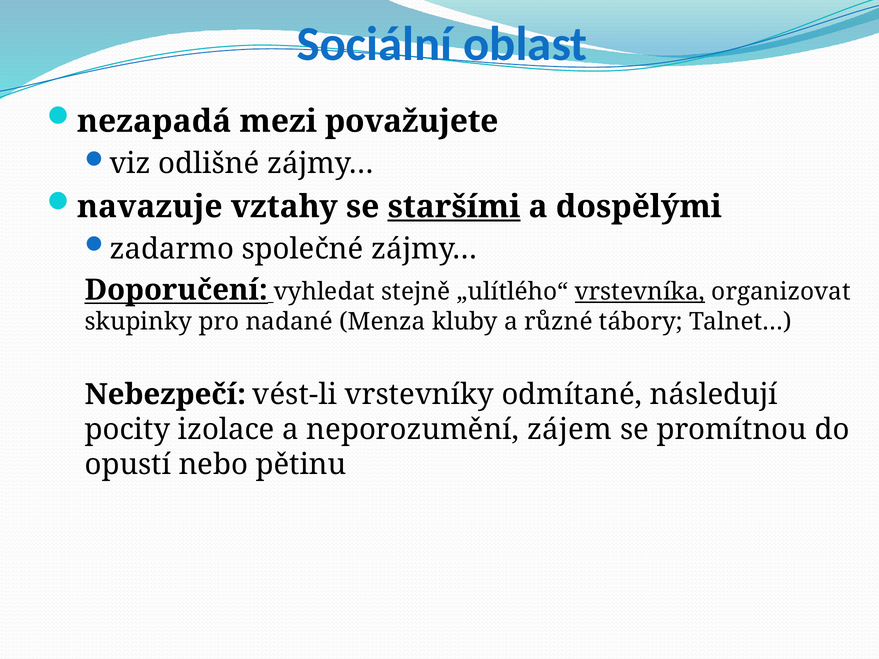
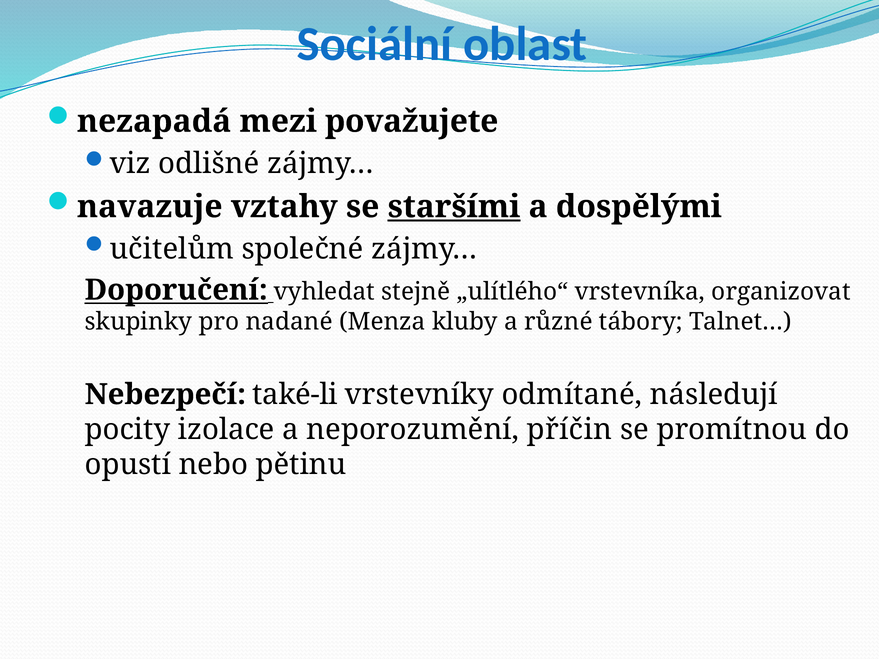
zadarmo: zadarmo -> učitelům (172, 249)
vrstevníka underline: present -> none (640, 292)
vést-li: vést-li -> také-li (295, 395)
zájem: zájem -> příčin (570, 430)
